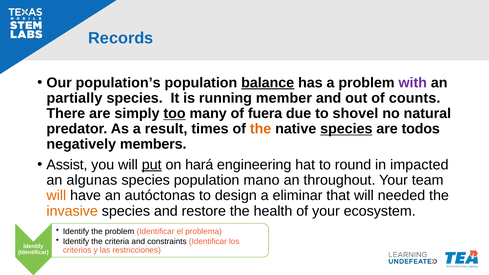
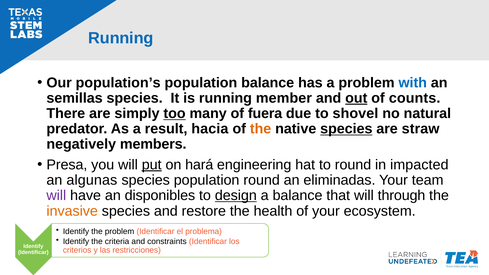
Records: Records -> Running (121, 38)
balance underline: present -> none (268, 83)
with colour: purple -> blue (413, 83)
partially: partially -> semillas (75, 98)
out underline: none -> present (356, 98)
times: times -> hacia (210, 129)
todos: todos -> straw (421, 129)
Assist: Assist -> Presa (67, 165)
population mano: mano -> round (262, 180)
throughout: throughout -> eliminadas (339, 180)
will colour: orange -> purple (56, 196)
autóctonas: autóctonas -> disponibles (160, 196)
design underline: none -> present (236, 196)
a eliminar: eliminar -> balance (298, 196)
needed: needed -> through (402, 196)
